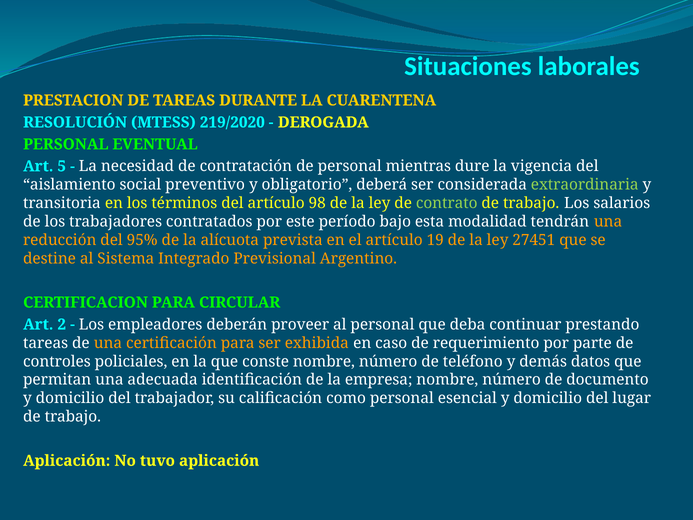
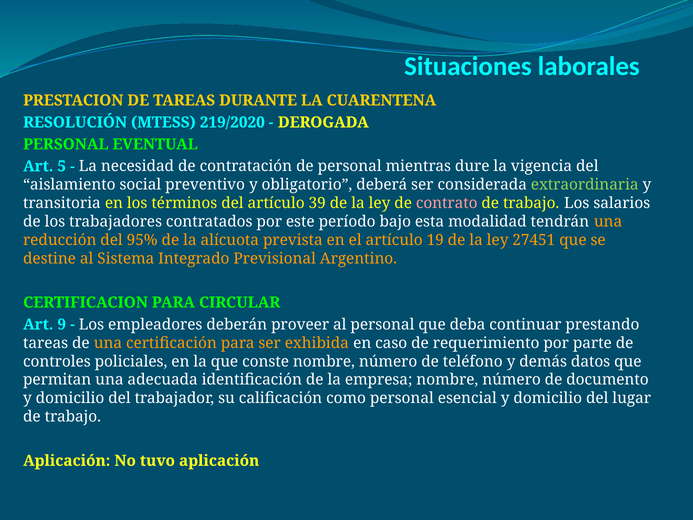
98: 98 -> 39 (317, 203)
contrato colour: light green -> pink (447, 203)
2: 2 -> 9 (62, 324)
